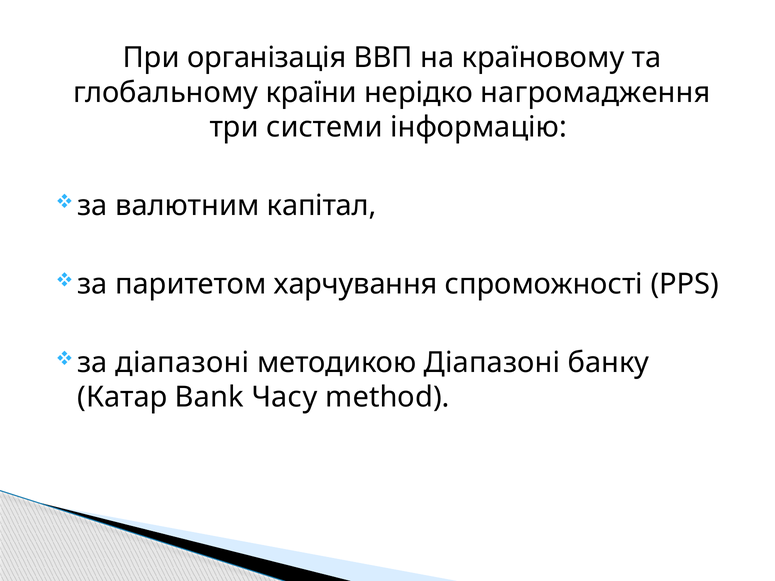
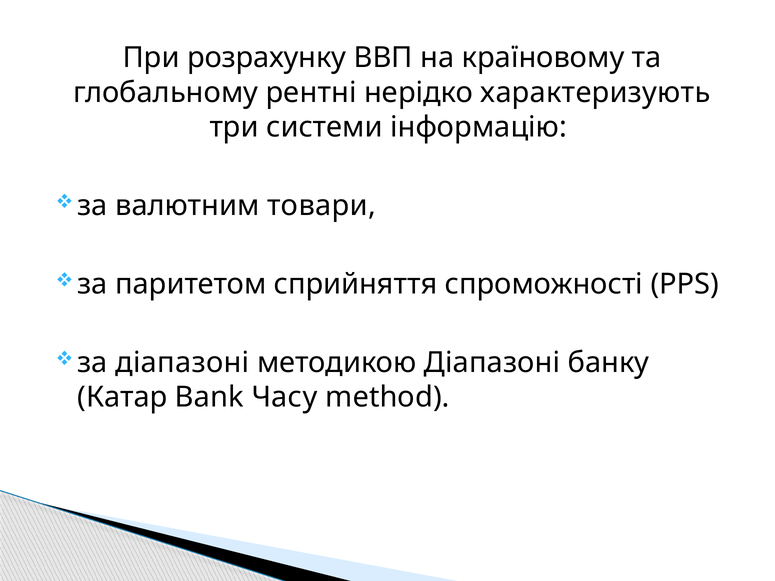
організація: організація -> розрахунку (267, 58)
країни: країни -> рентні (311, 92)
нагромадження: нагромадження -> характеризують (595, 92)
капітал: капітал -> товари (321, 206)
харчування: харчування -> сприйняття (356, 284)
